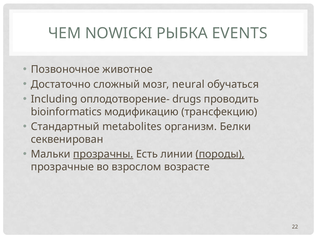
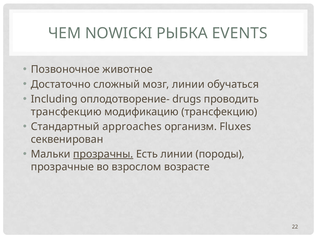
мозг neural: neural -> линии (188, 84)
bioinformatics: bioinformatics -> трансфекцию (66, 112)
metabolites: metabolites -> approaches (132, 126)
Белки: Белки -> Fluxes (235, 126)
породы underline: present -> none (220, 154)
